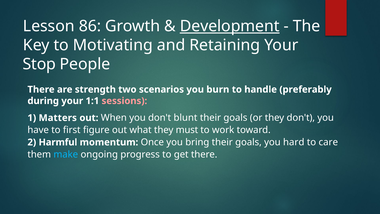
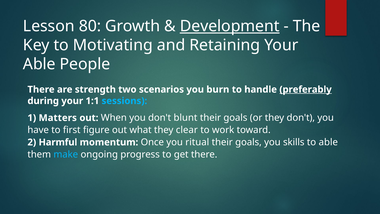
86: 86 -> 80 (90, 26)
Stop: Stop -> Able (39, 64)
preferably underline: none -> present (306, 89)
sessions colour: pink -> light blue (124, 101)
must: must -> clear (187, 130)
bring: bring -> ritual (197, 142)
hard: hard -> skills (294, 142)
to care: care -> able (328, 142)
